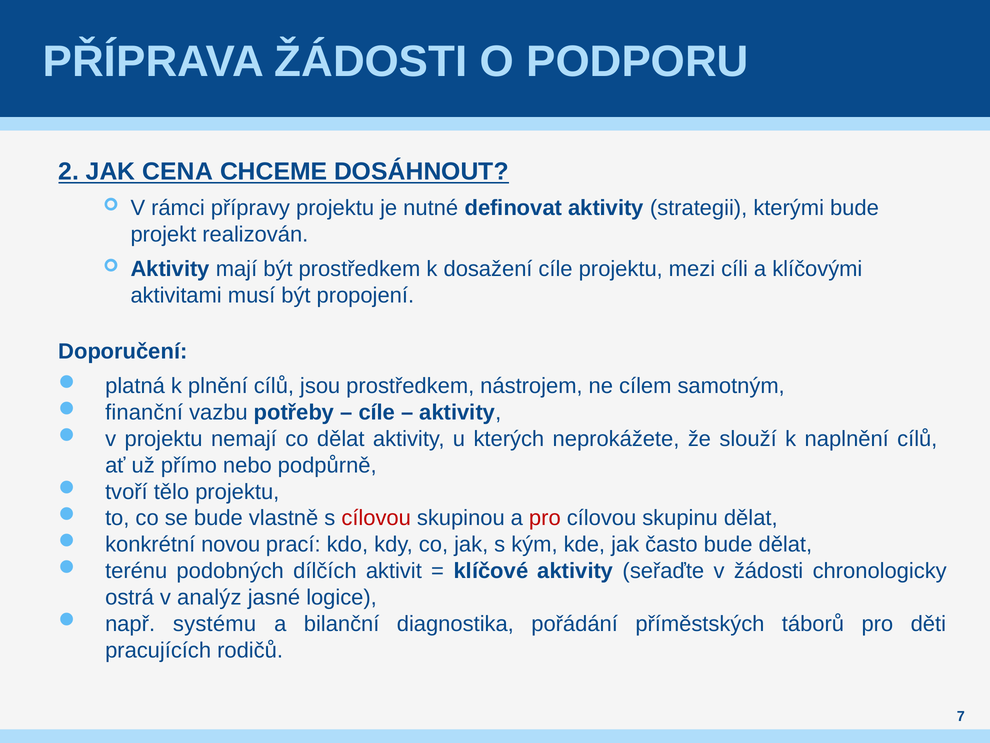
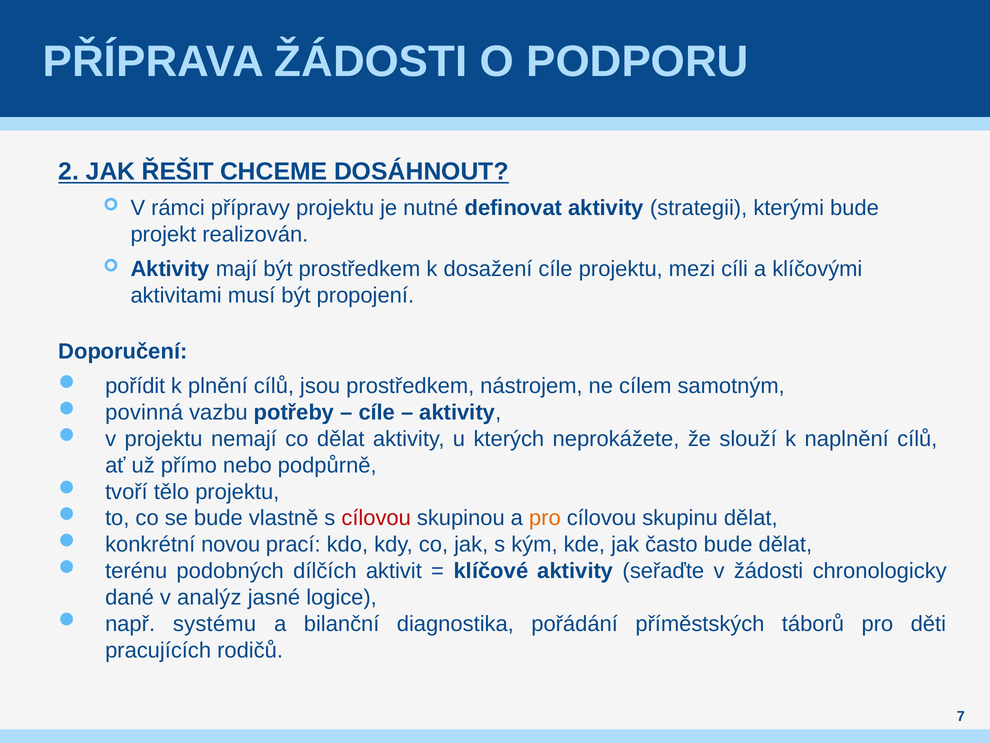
CENA: CENA -> ŘEŠIT (178, 172)
platná: platná -> pořídit (135, 386)
finanční: finanční -> povinná (144, 412)
pro colour: red -> orange (545, 518)
ostrá: ostrá -> dané (130, 597)
